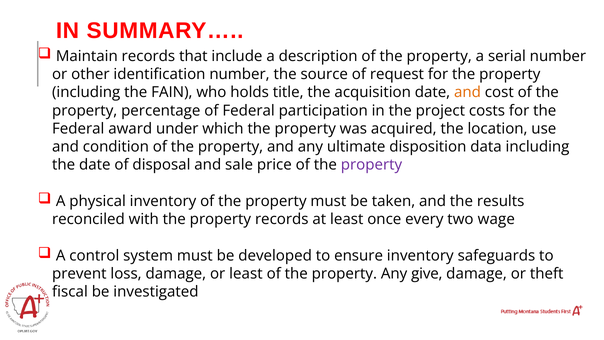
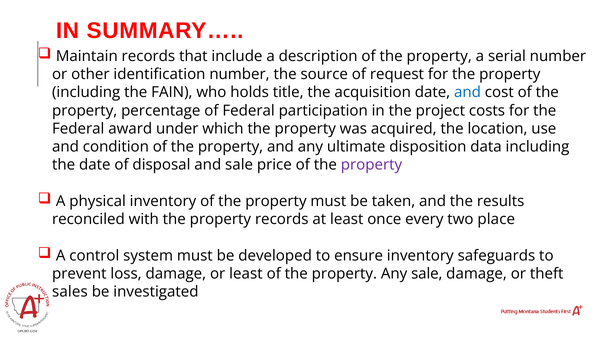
and colour: orange -> blue (468, 92)
wage: wage -> place (496, 219)
Any give: give -> sale (427, 274)
fiscal: fiscal -> sales (70, 292)
